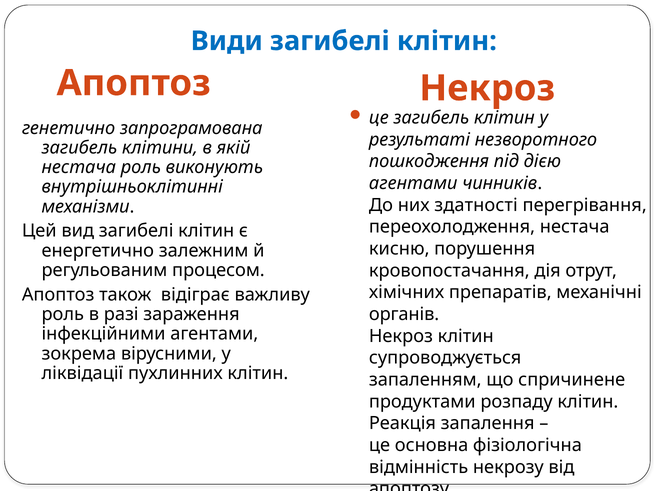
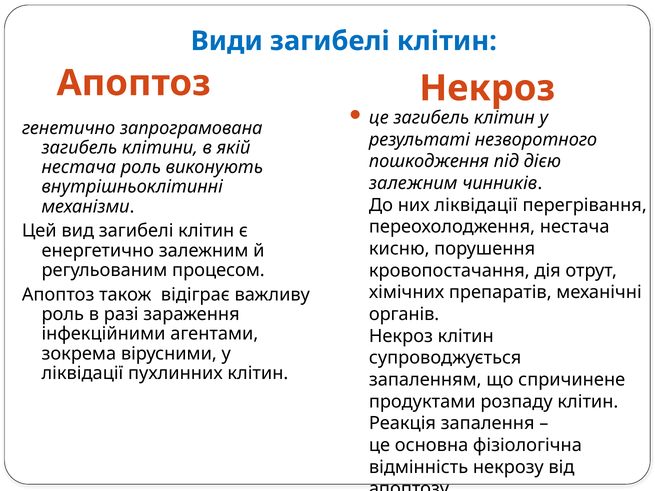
агентами: агентами -> залежним (413, 183)
них здатності: здатності -> ліквідації (476, 205)
